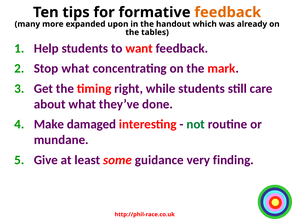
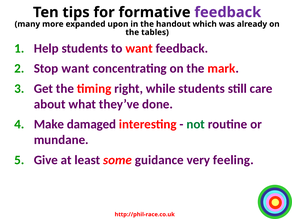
feedback colour: orange -> purple (228, 12)
Stop what: what -> want (75, 68)
finding: finding -> feeling (233, 160)
